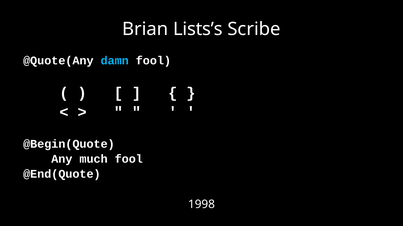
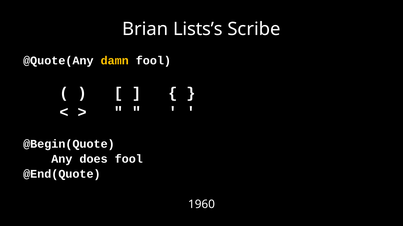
damn colour: light blue -> yellow (115, 61)
much: much -> does (94, 160)
1998: 1998 -> 1960 (201, 205)
